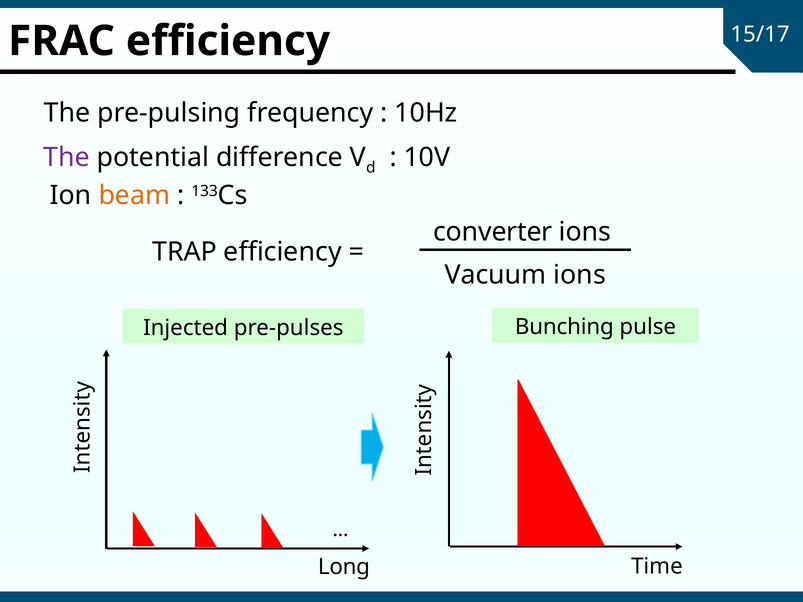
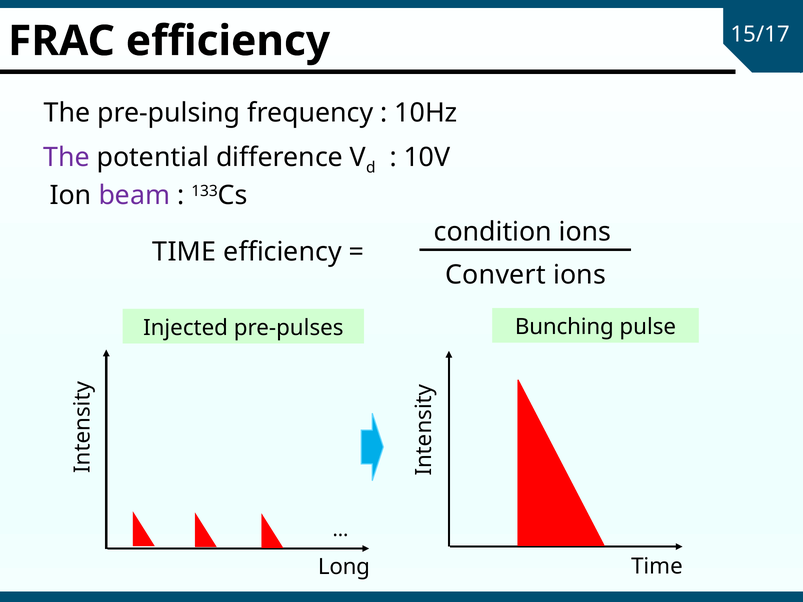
beam colour: orange -> purple (134, 196)
converter: converter -> condition (493, 232)
TRAP: TRAP -> TIME (184, 252)
Vacuum: Vacuum -> Convert (495, 275)
